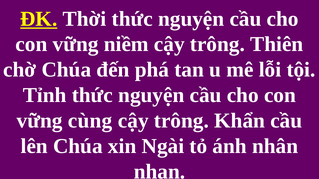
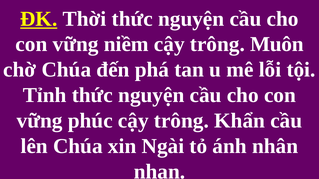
Thiên: Thiên -> Muôn (277, 44)
cùng: cùng -> phúc (90, 121)
